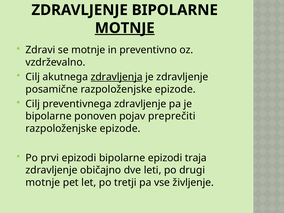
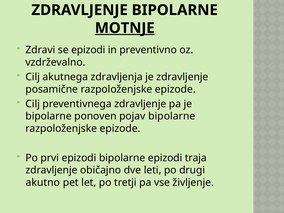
se motnje: motnje -> epizodi (88, 50)
zdravljenja underline: present -> none (117, 77)
pojav preprečiti: preprečiti -> bipolarne (172, 116)
motnje: motnje -> akutno (43, 182)
